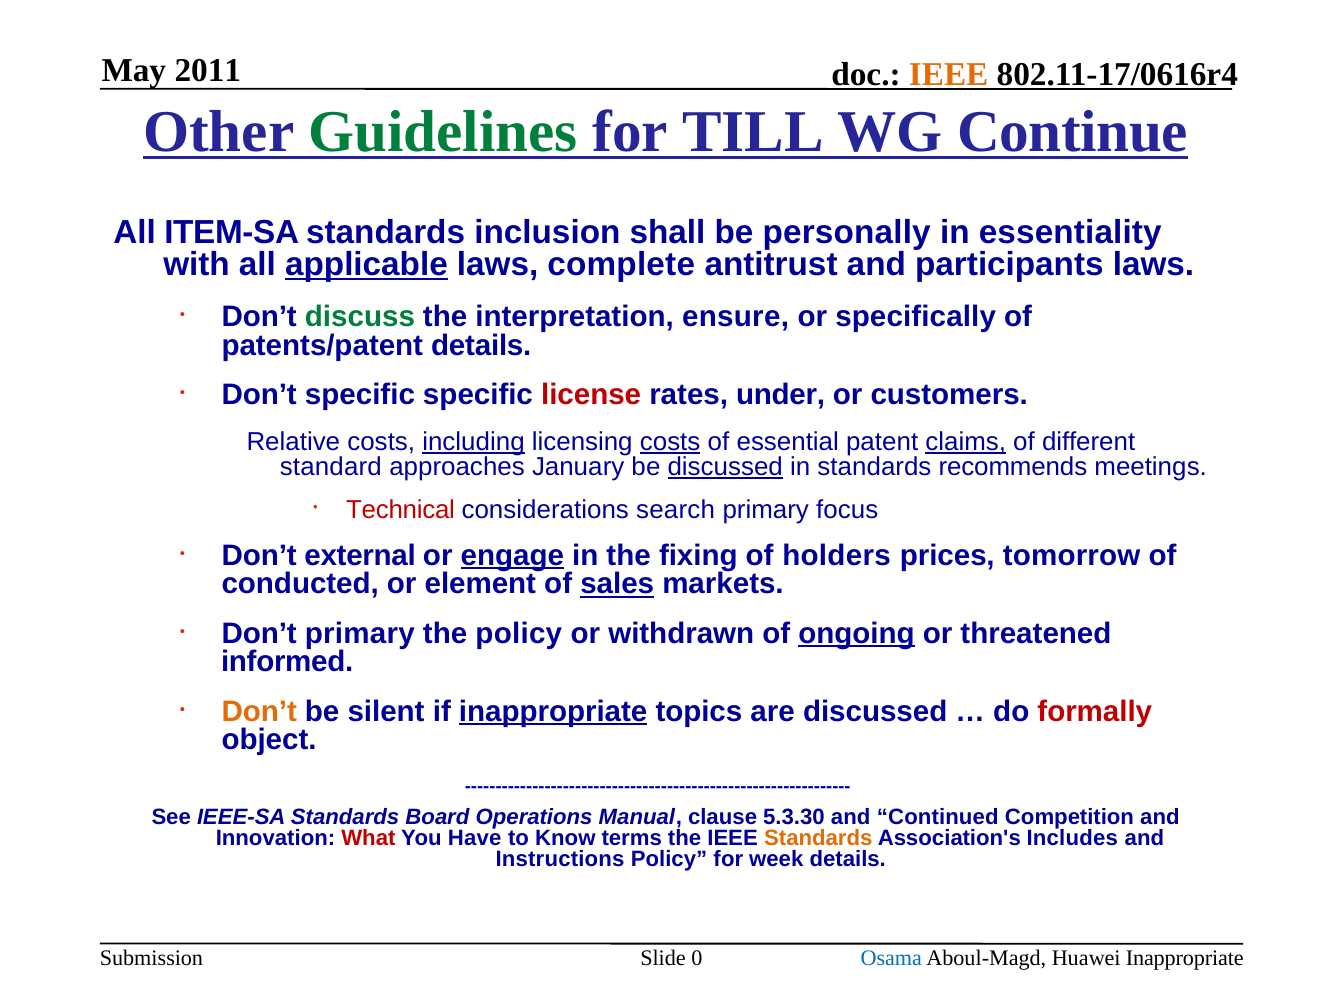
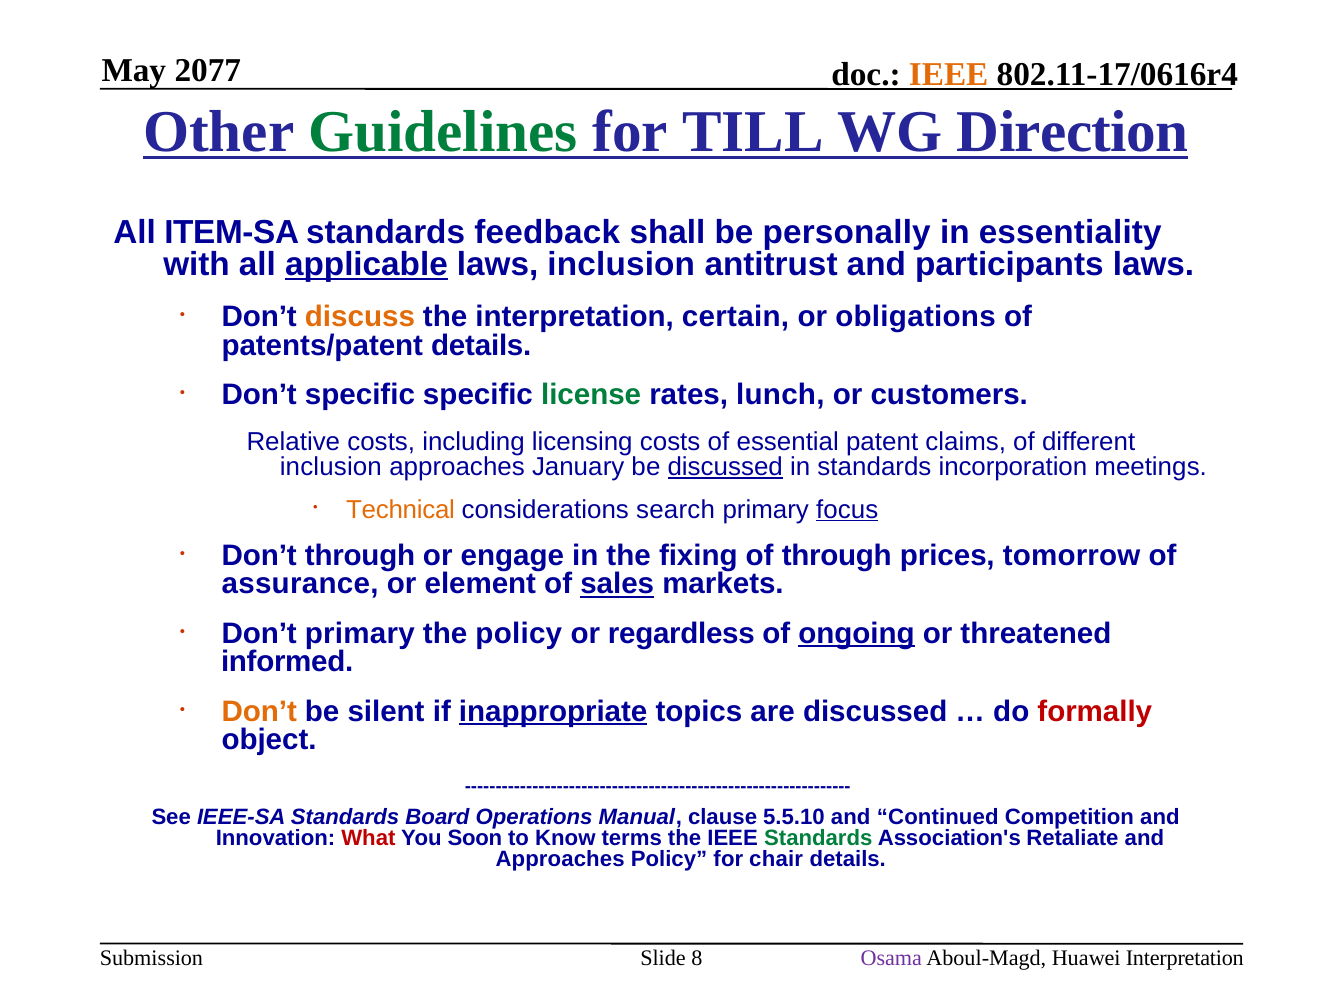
2011: 2011 -> 2077 (208, 71)
Continue: Continue -> Direction (1073, 132)
inclusion: inclusion -> feedback (547, 232)
laws complete: complete -> inclusion (621, 264)
discuss colour: green -> orange (360, 317)
ensure: ensure -> certain (736, 317)
specifically: specifically -> obligations (916, 317)
license colour: red -> green (591, 395)
under: under -> lunch (780, 395)
including underline: present -> none (473, 442)
costs underline: present -> none (670, 442)
claims underline: present -> none (966, 442)
standard: standard -> inclusion (331, 467)
recommends: recommends -> incorporation (1013, 467)
Technical colour: red -> orange (401, 510)
focus underline: none -> present (847, 510)
Don’t external: external -> through (360, 556)
engage underline: present -> none (512, 556)
of holders: holders -> through (837, 556)
conducted: conducted -> assurance (300, 584)
withdrawn: withdrawn -> regardless (681, 634)
5.3.30: 5.3.30 -> 5.5.10 (794, 817)
Have: Have -> Soon (475, 838)
Standards colour: orange -> green (818, 838)
Includes: Includes -> Retaliate (1072, 838)
Instructions: Instructions -> Approaches (560, 860)
week: week -> chair (776, 860)
0: 0 -> 8 (697, 958)
Osama colour: blue -> purple (891, 958)
Huawei Inappropriate: Inappropriate -> Interpretation (1185, 958)
